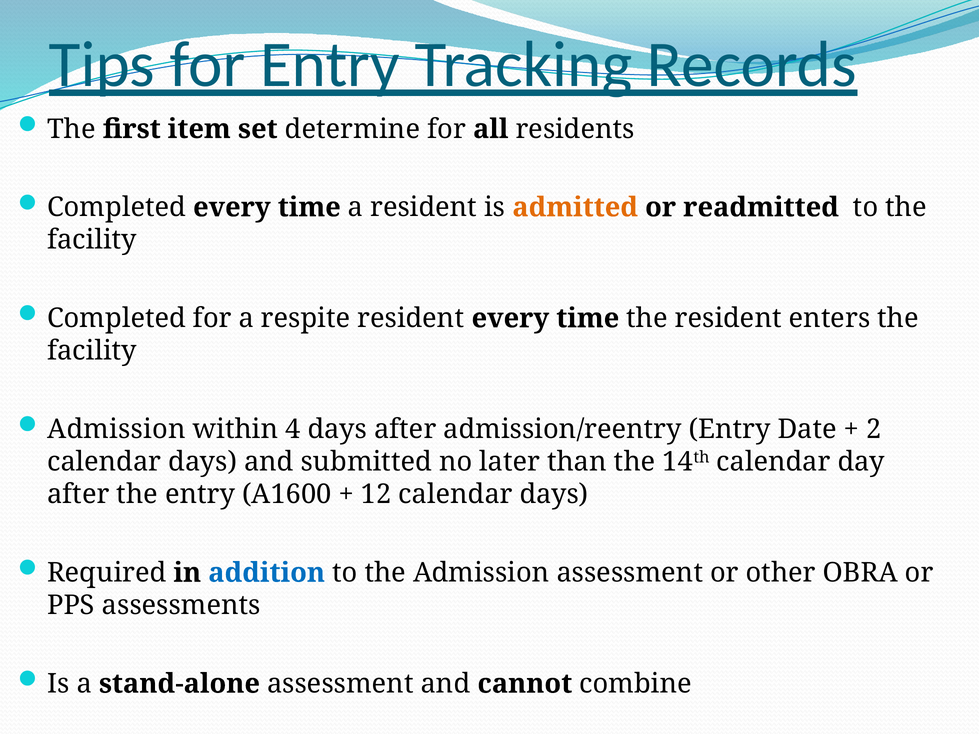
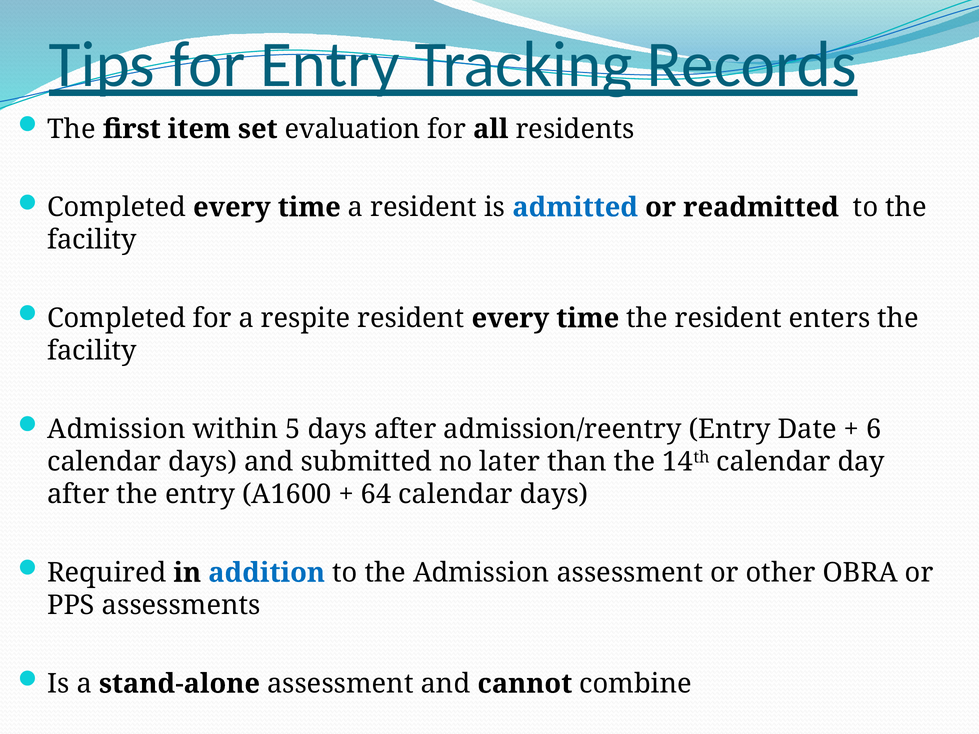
determine: determine -> evaluation (353, 129)
admitted colour: orange -> blue (575, 207)
4: 4 -> 5 (293, 429)
2: 2 -> 6 (874, 429)
12: 12 -> 64 (376, 495)
